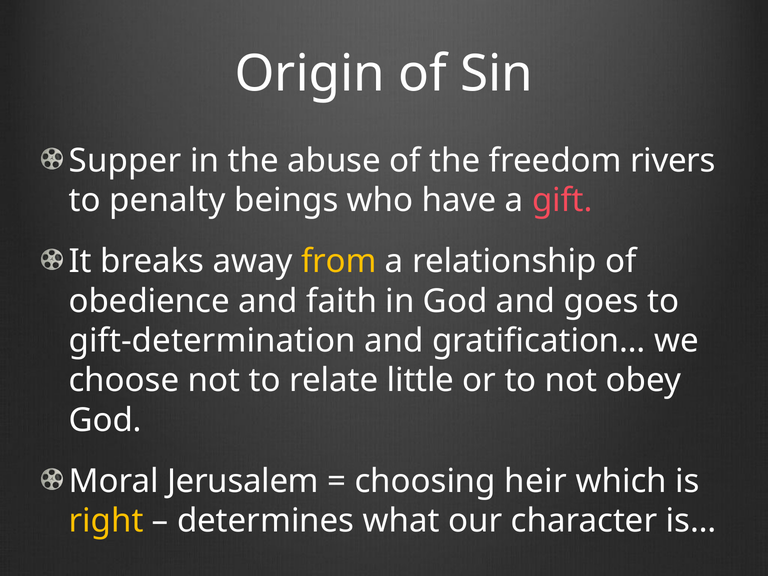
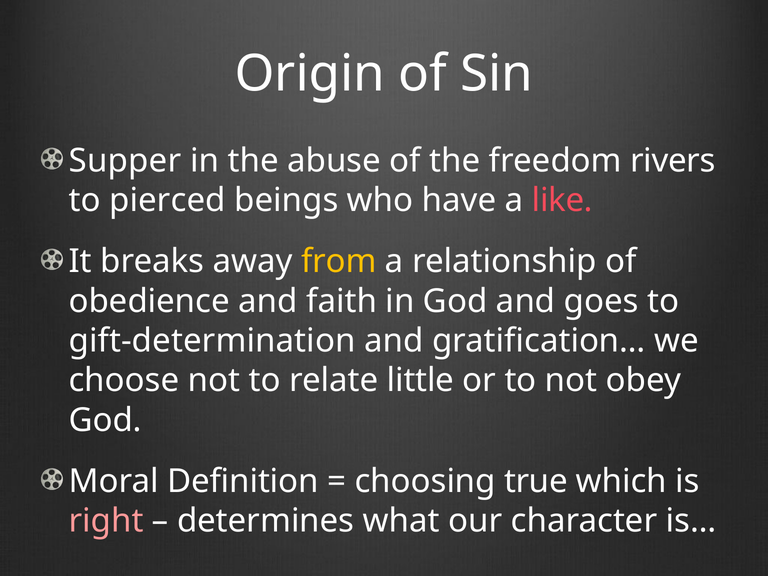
penalty: penalty -> pierced (167, 200)
gift: gift -> like (562, 200)
Jerusalem: Jerusalem -> Definition (243, 481)
heir: heir -> true (536, 481)
right colour: yellow -> pink (106, 521)
